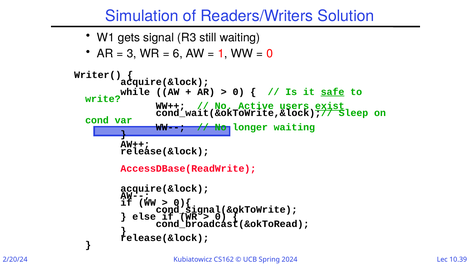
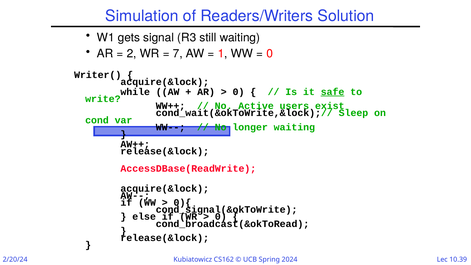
3: 3 -> 2 (132, 54)
6: 6 -> 7 (178, 54)
exist underline: present -> none (330, 106)
